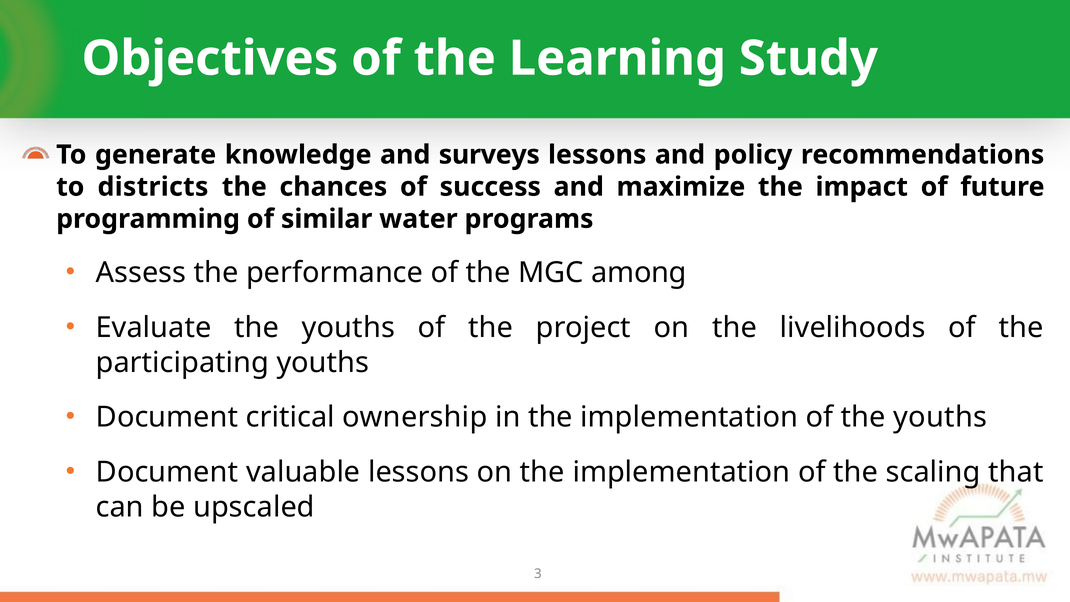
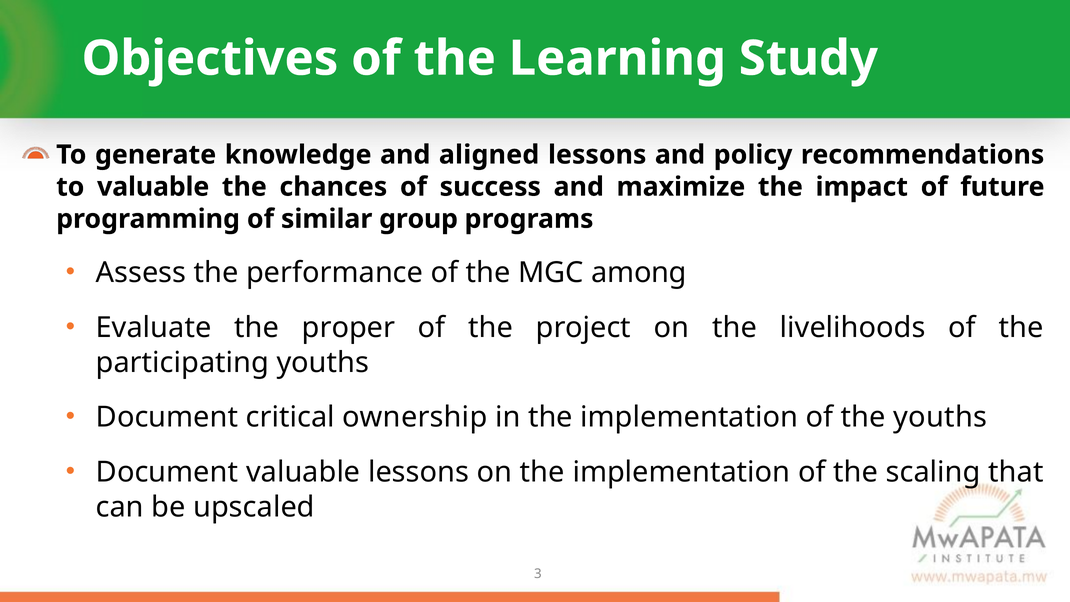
surveys: surveys -> aligned (489, 155)
to districts: districts -> valuable (153, 187)
water: water -> group (419, 219)
Evaluate the youths: youths -> proper (349, 328)
